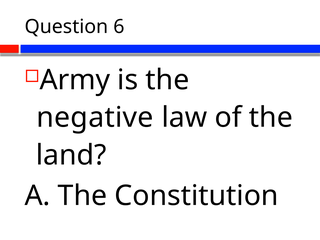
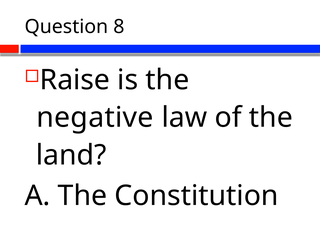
6: 6 -> 8 (119, 27)
Army: Army -> Raise (75, 80)
